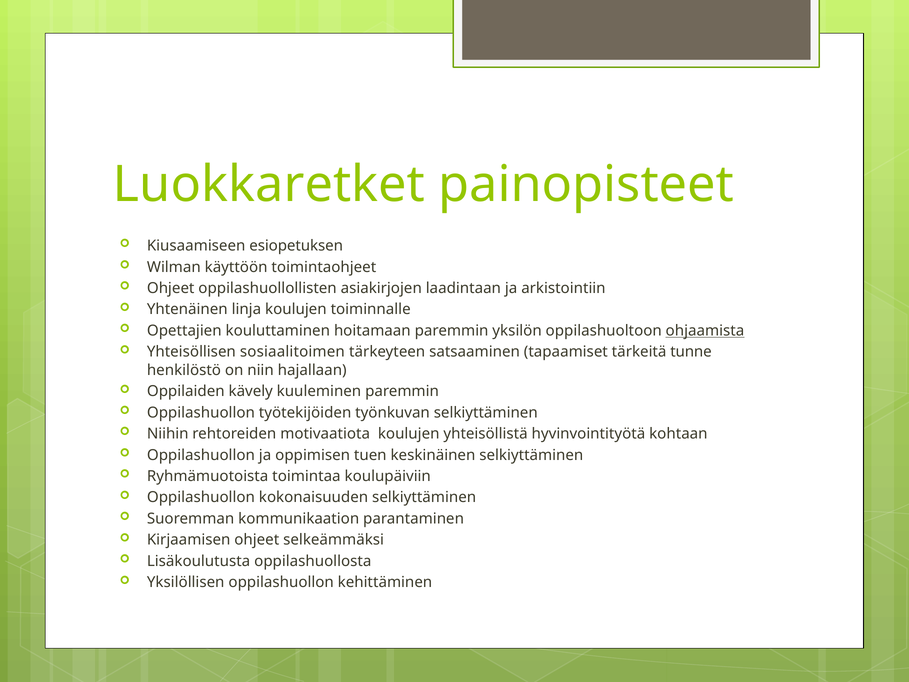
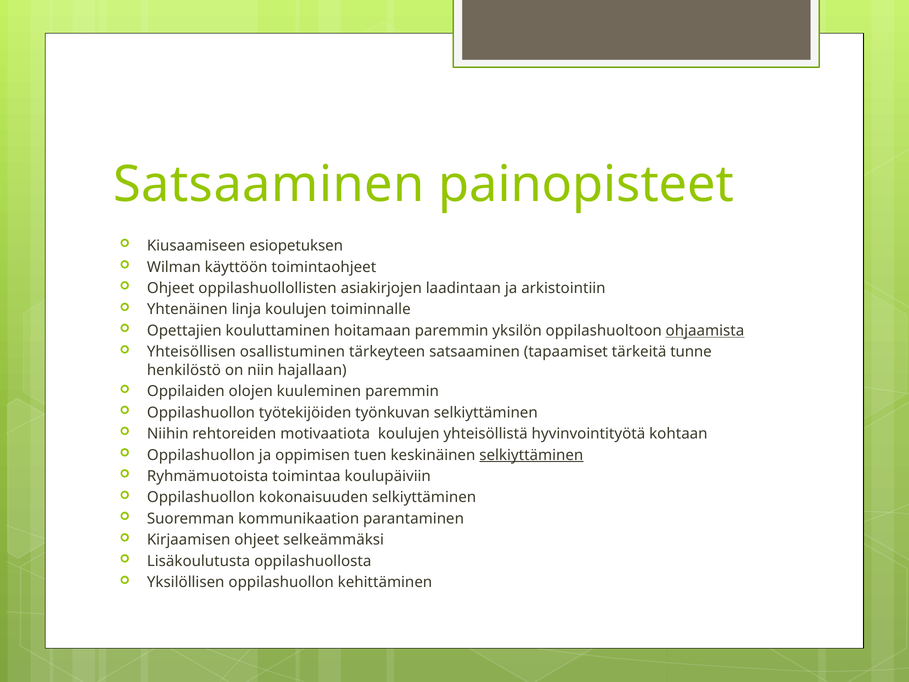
Luokkaretket: Luokkaretket -> Satsaaminen (269, 184)
sosiaalitoimen: sosiaalitoimen -> osallistuminen (292, 352)
kävely: kävely -> olojen (251, 391)
selkiyttäminen underline: none -> present (531, 455)
